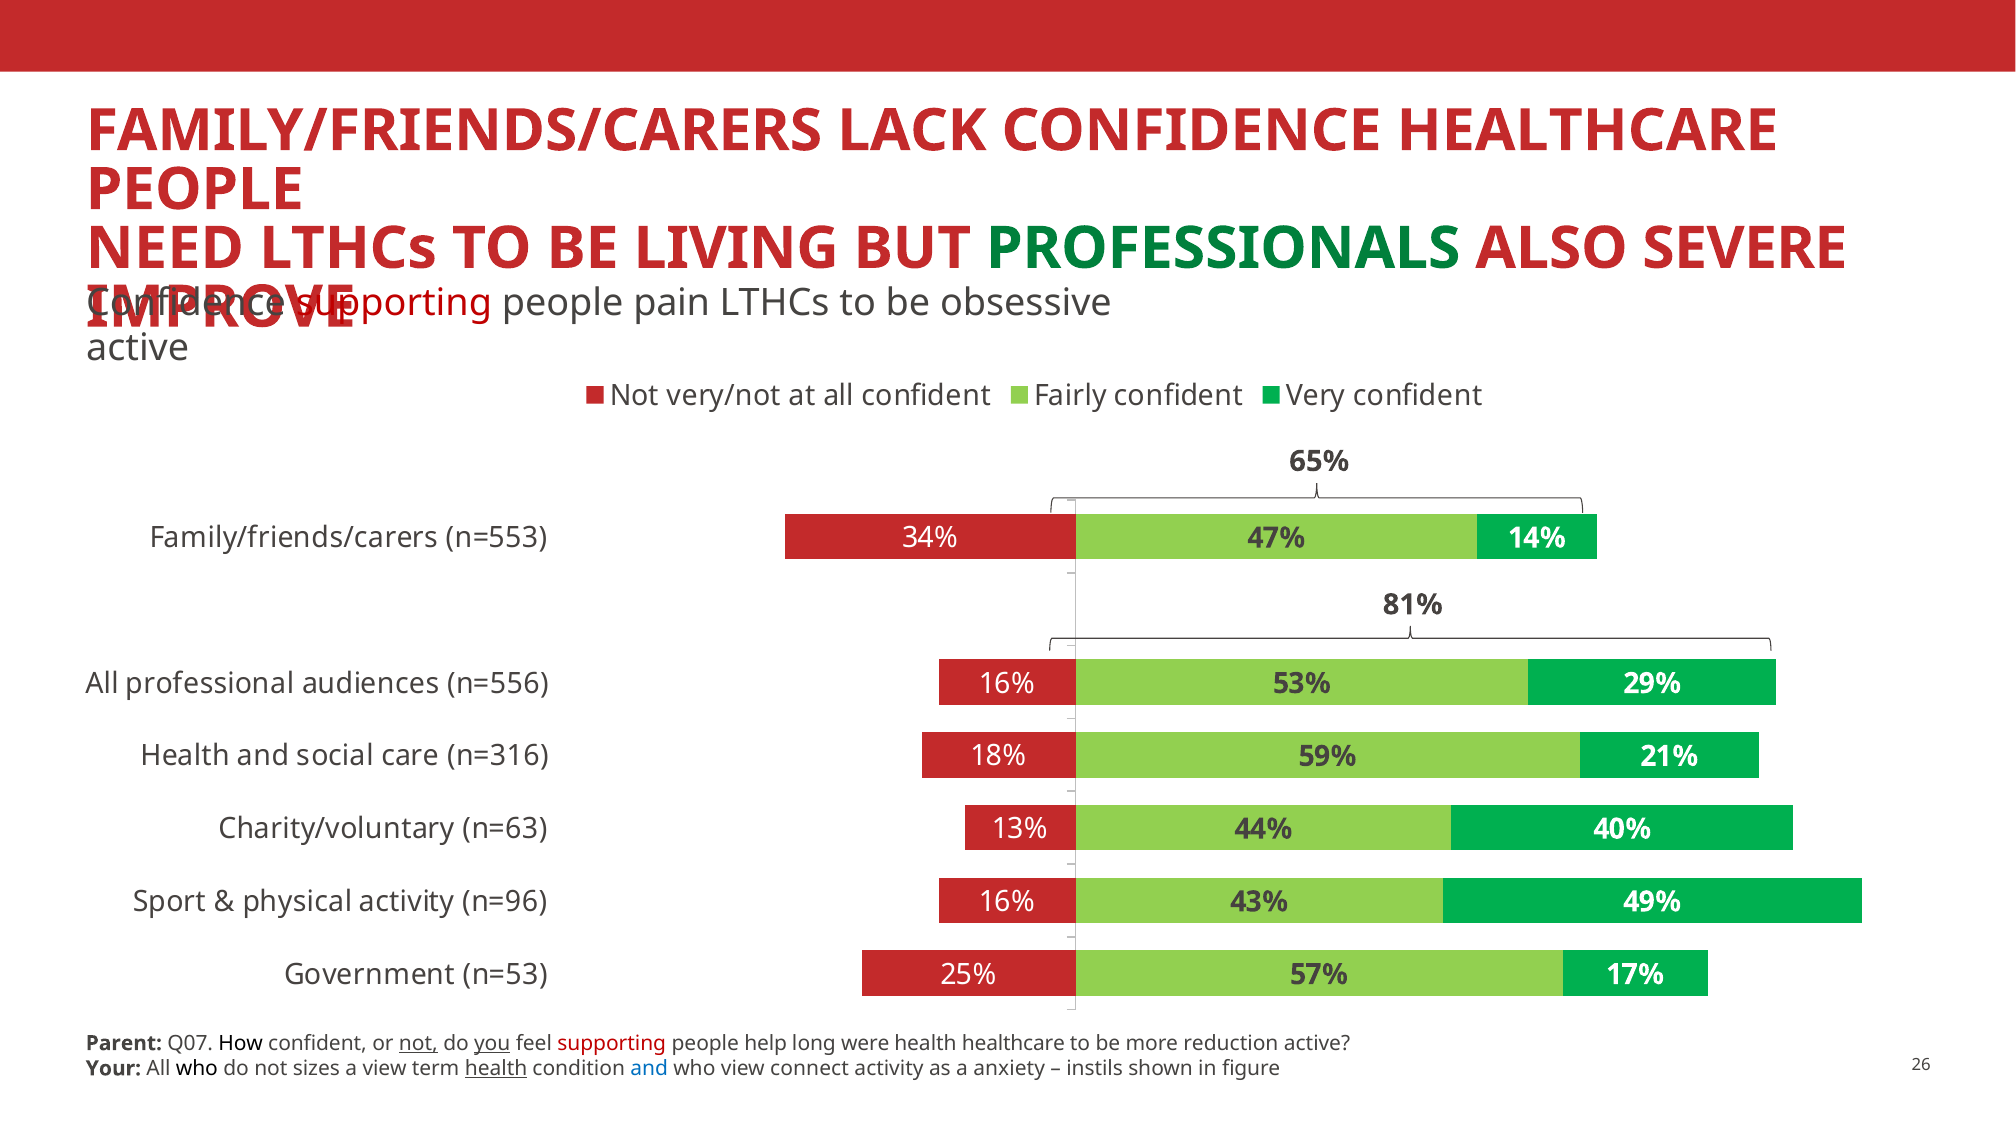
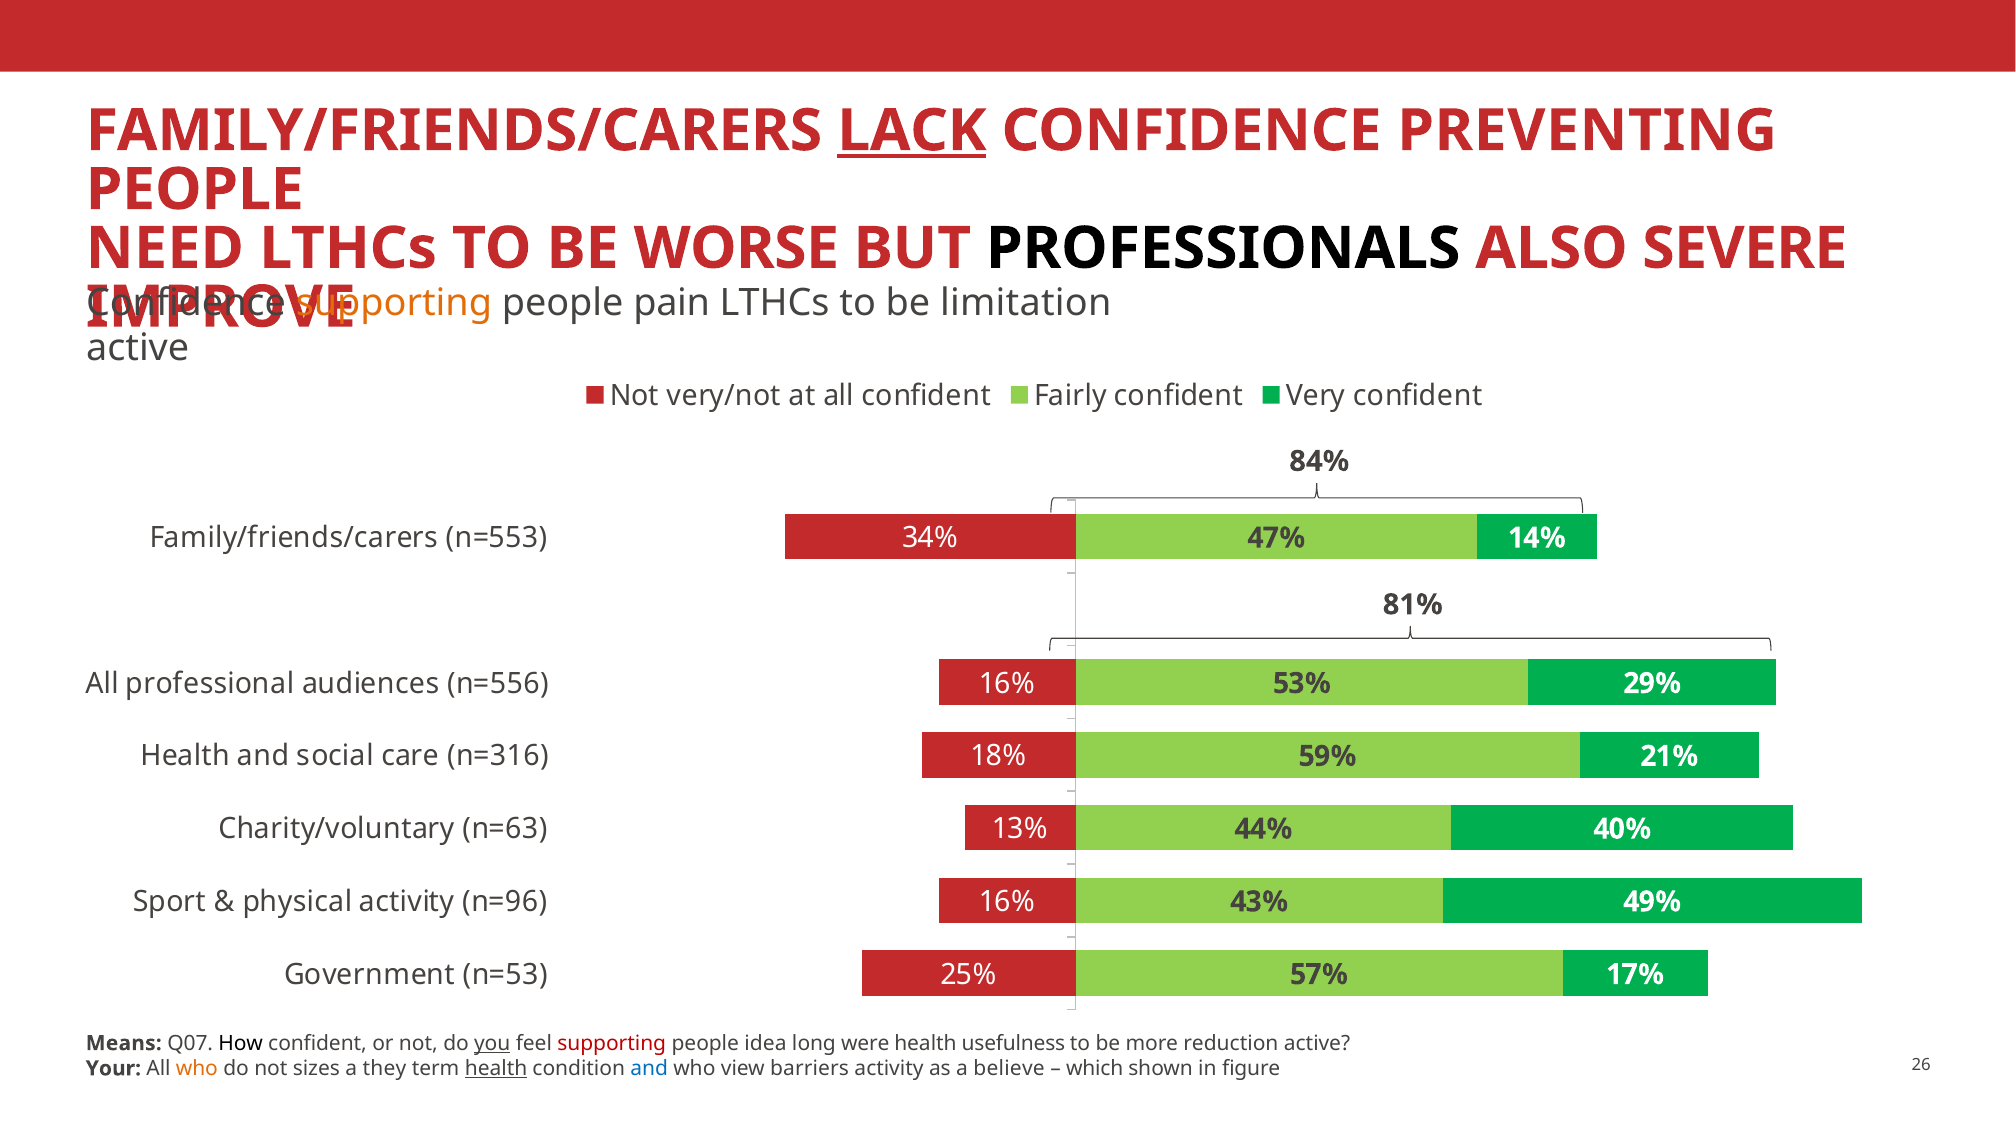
LACK underline: none -> present (912, 131)
CONFIDENCE HEALTHCARE: HEALTHCARE -> PREVENTING (1587, 131)
LIVING: LIVING -> WORSE (736, 248)
PROFESSIONALS colour: green -> black (1223, 248)
supporting colour: red -> orange (394, 303)
obsessive: obsessive -> limitation (1026, 303)
65%: 65% -> 84% (1319, 461)
Parent: Parent -> Means (124, 1043)
not underline: present -> none (418, 1043)
help: help -> idea (766, 1043)
health healthcare: healthcare -> usefulness (1013, 1043)
who colour: black -> orange (197, 1068)
a view: view -> they (384, 1068)
connect: connect -> barriers (810, 1068)
anxiety: anxiety -> believe (1009, 1068)
instils: instils -> which (1095, 1068)
